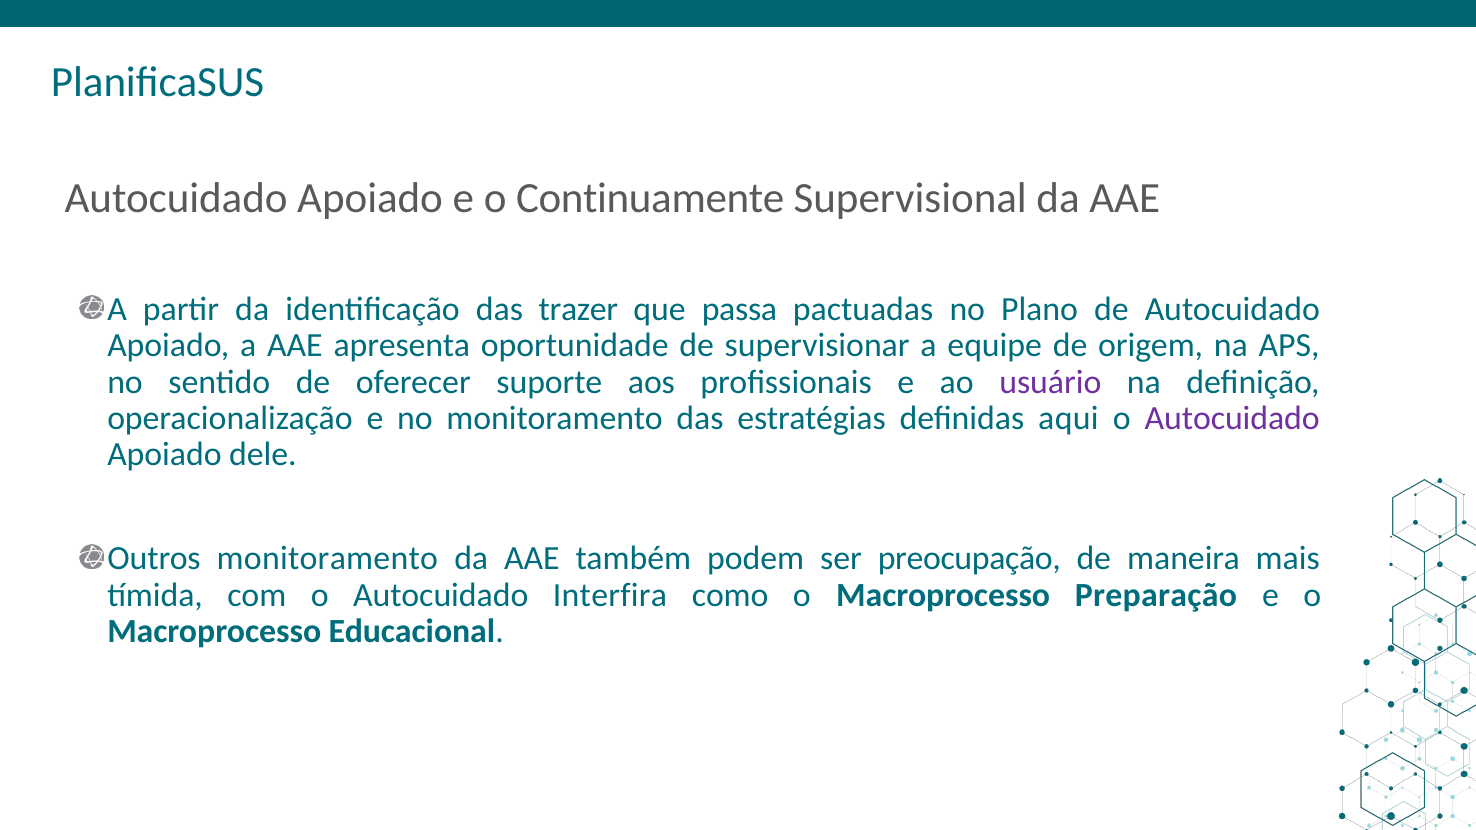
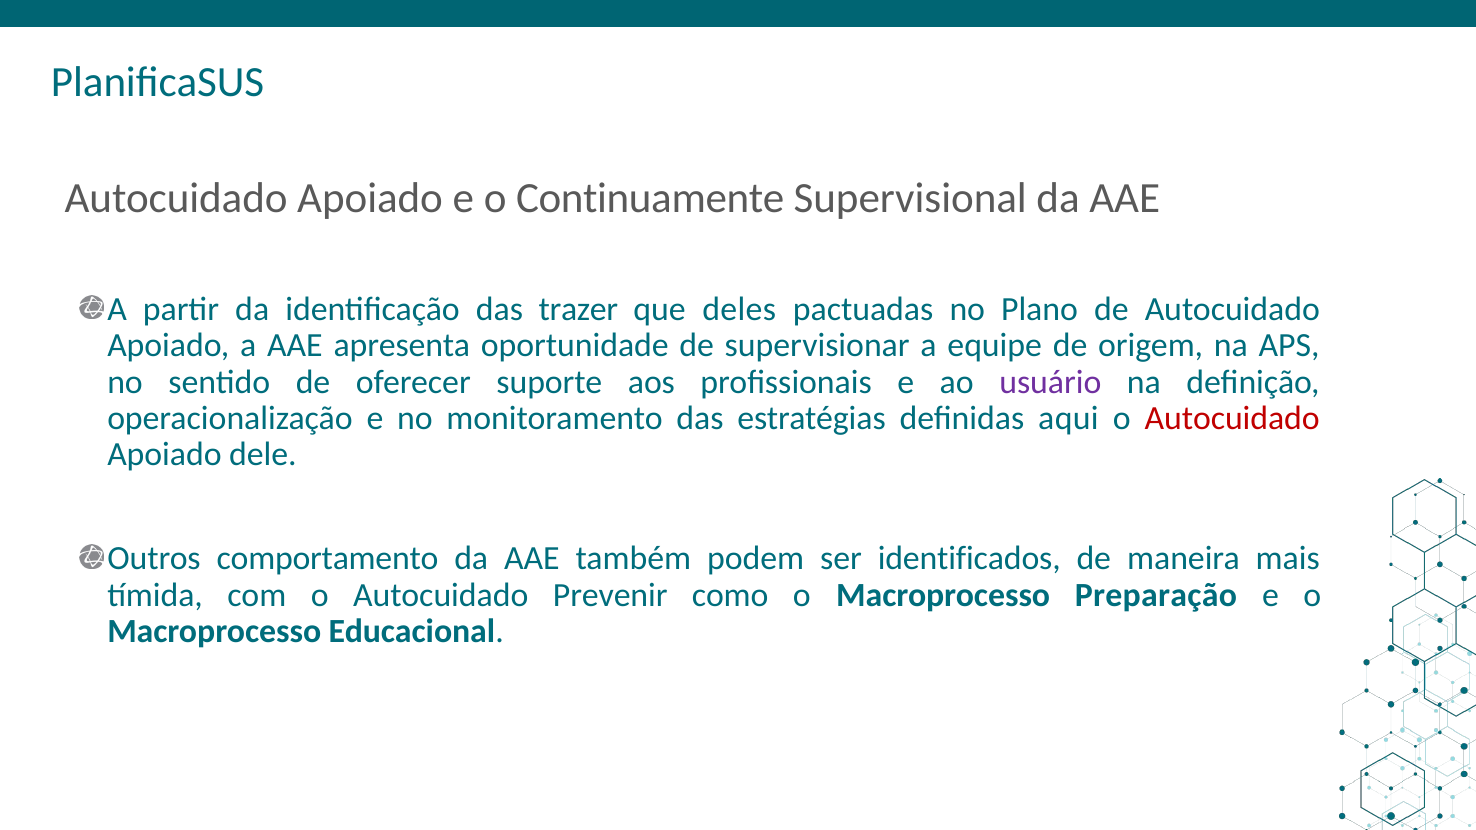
passa: passa -> deles (739, 309)
Autocuidado colour: purple -> red (1232, 418)
Outros monitoramento: monitoramento -> comportamento (328, 559)
preocupação: preocupação -> identificados (969, 559)
Interfira: Interfira -> Prevenir (610, 595)
